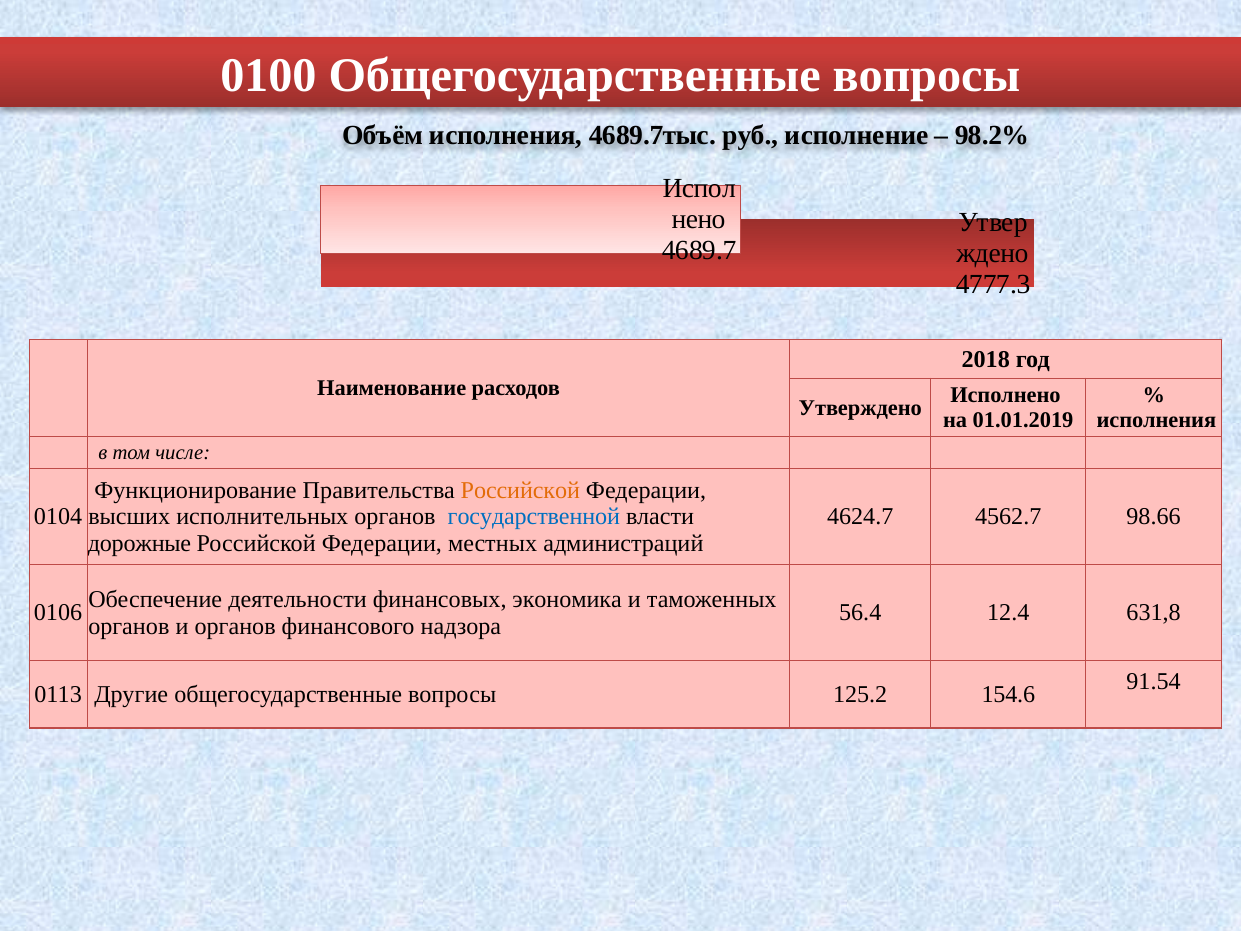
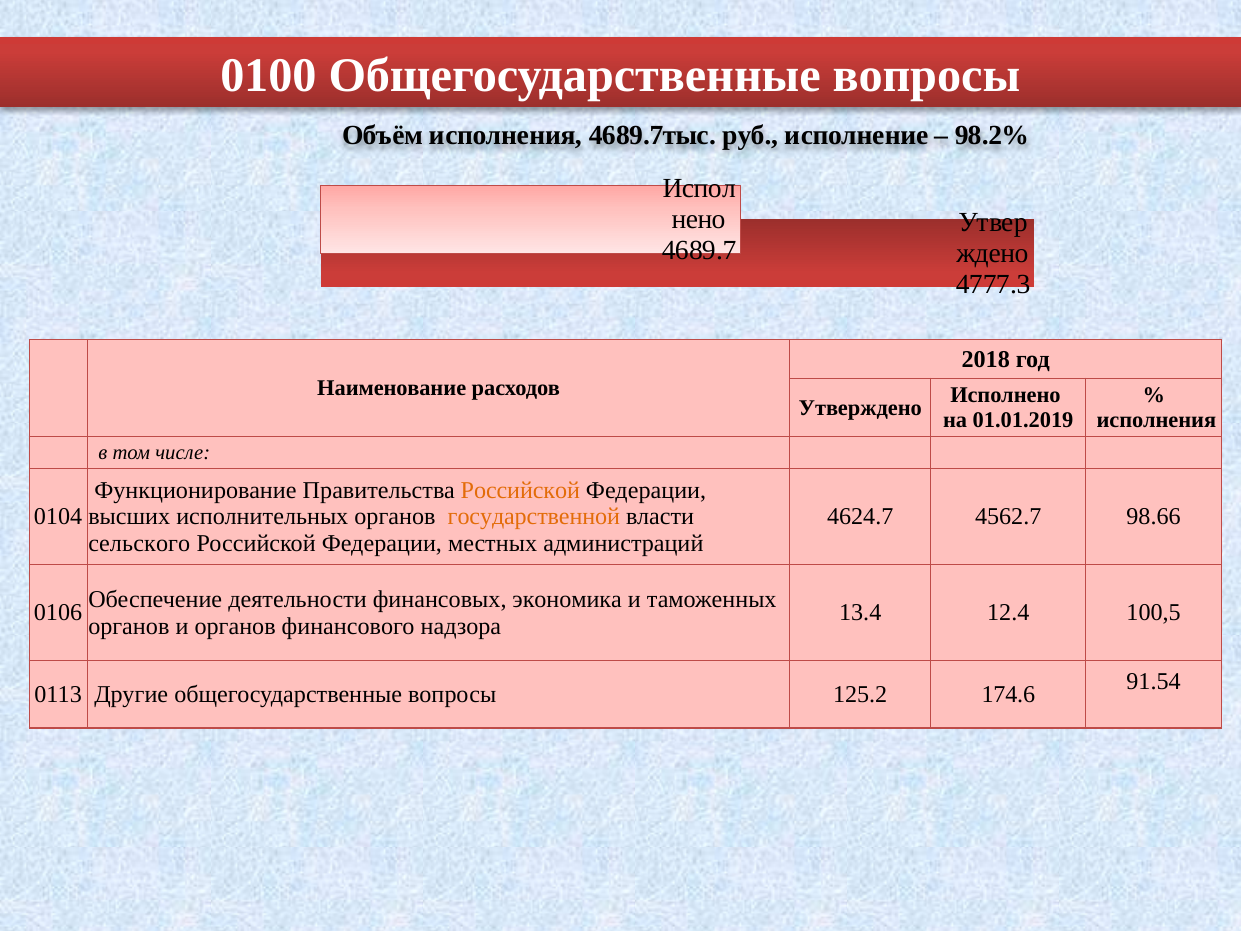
государственной colour: blue -> orange (534, 517)
дорожные: дорожные -> сельского (139, 543)
56.4: 56.4 -> 13.4 (860, 613)
631,8: 631,8 -> 100,5 (1154, 613)
154.6: 154.6 -> 174.6 (1008, 695)
